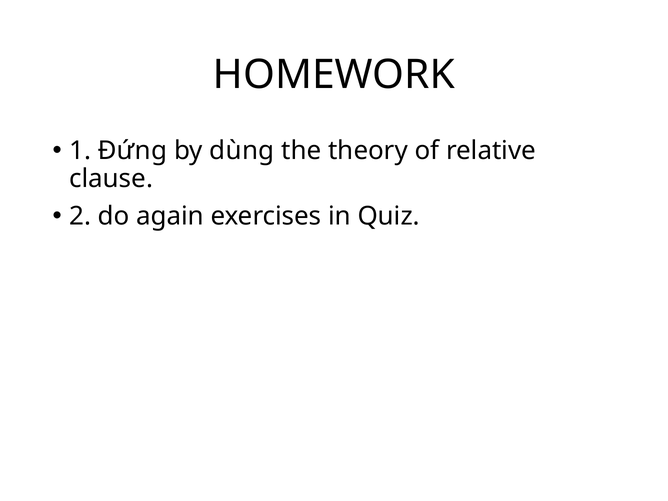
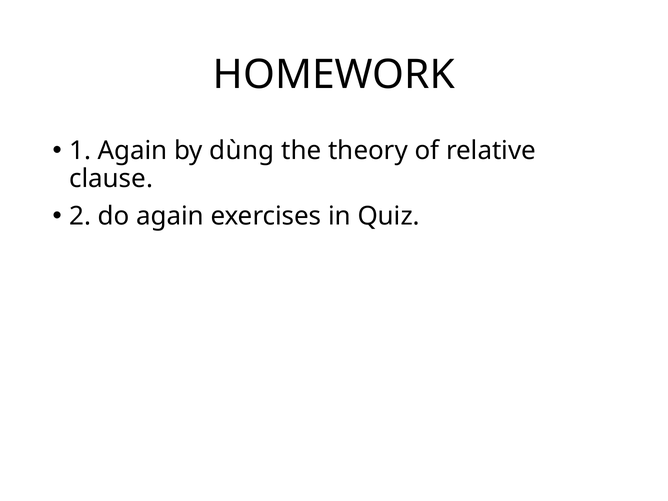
1 Đứng: Đứng -> Again (133, 151)
